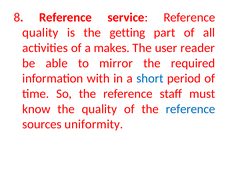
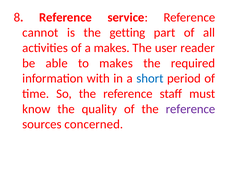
quality: quality -> cannot (40, 33)
to mirror: mirror -> makes (116, 63)
reference colour: blue -> purple (190, 109)
uniformity: uniformity -> concerned (94, 124)
